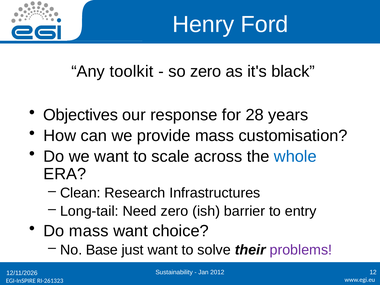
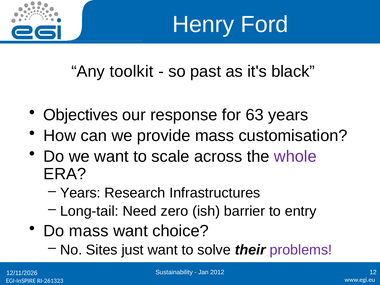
so zero: zero -> past (206, 72)
28: 28 -> 63 (255, 115)
whole colour: blue -> purple (295, 156)
Clean: Clean -> Years (80, 193)
Base: Base -> Sites (102, 250)
